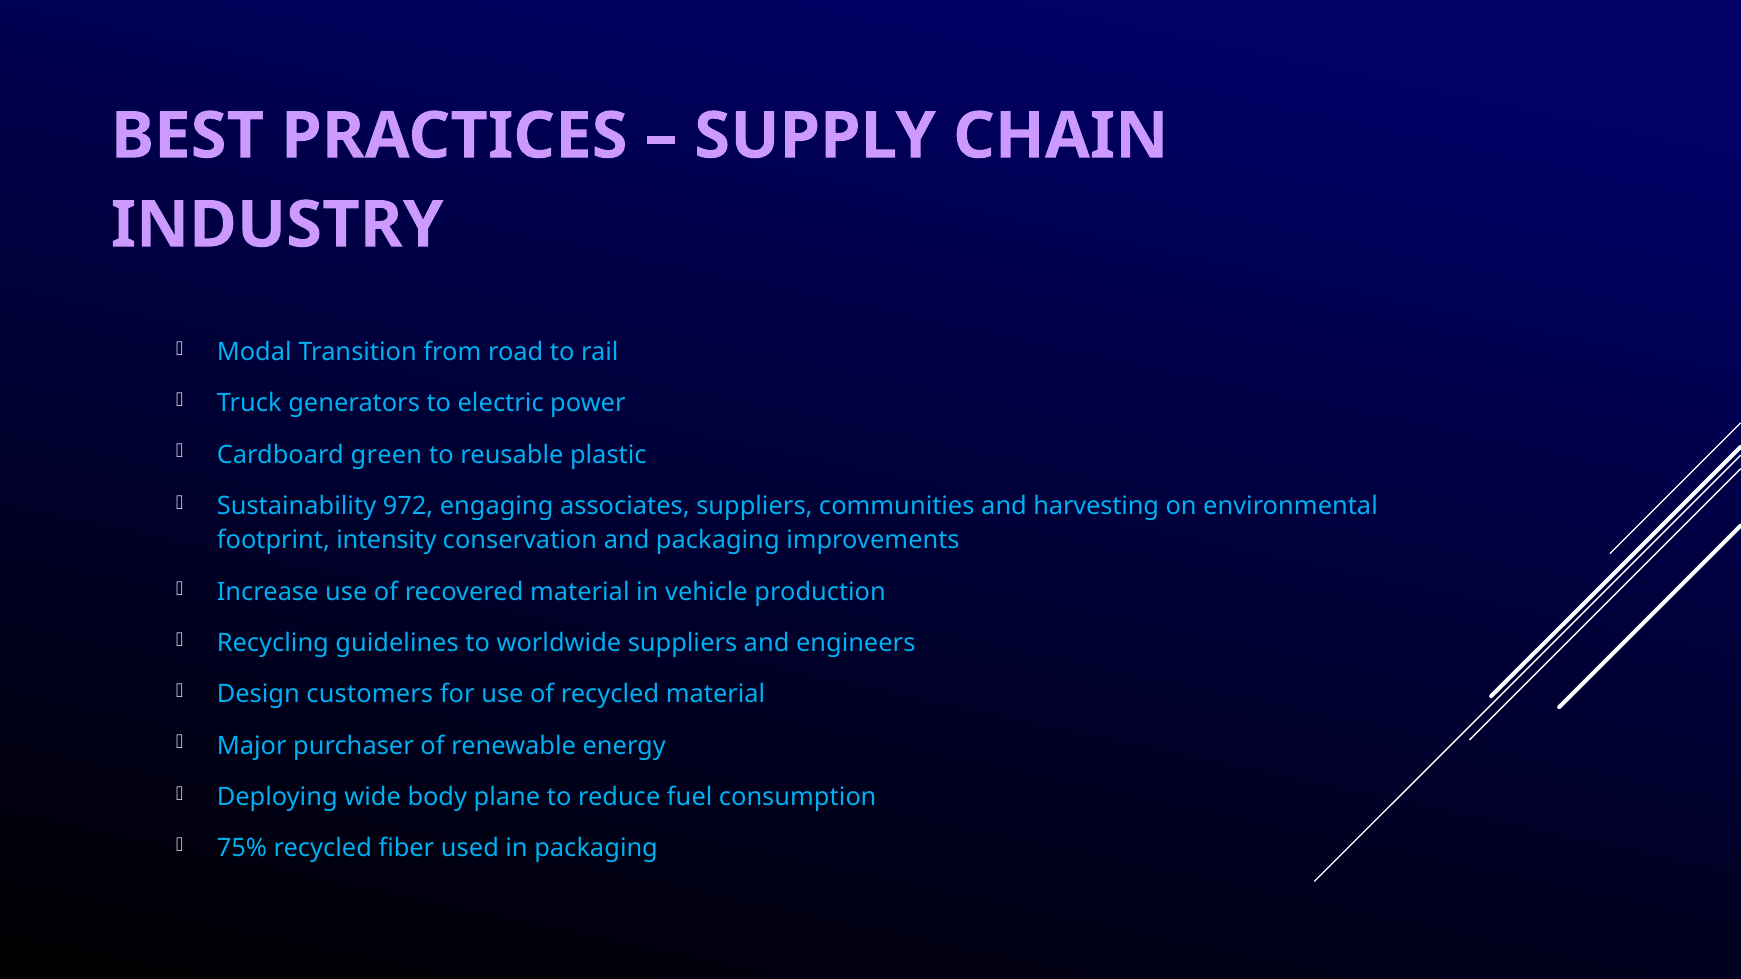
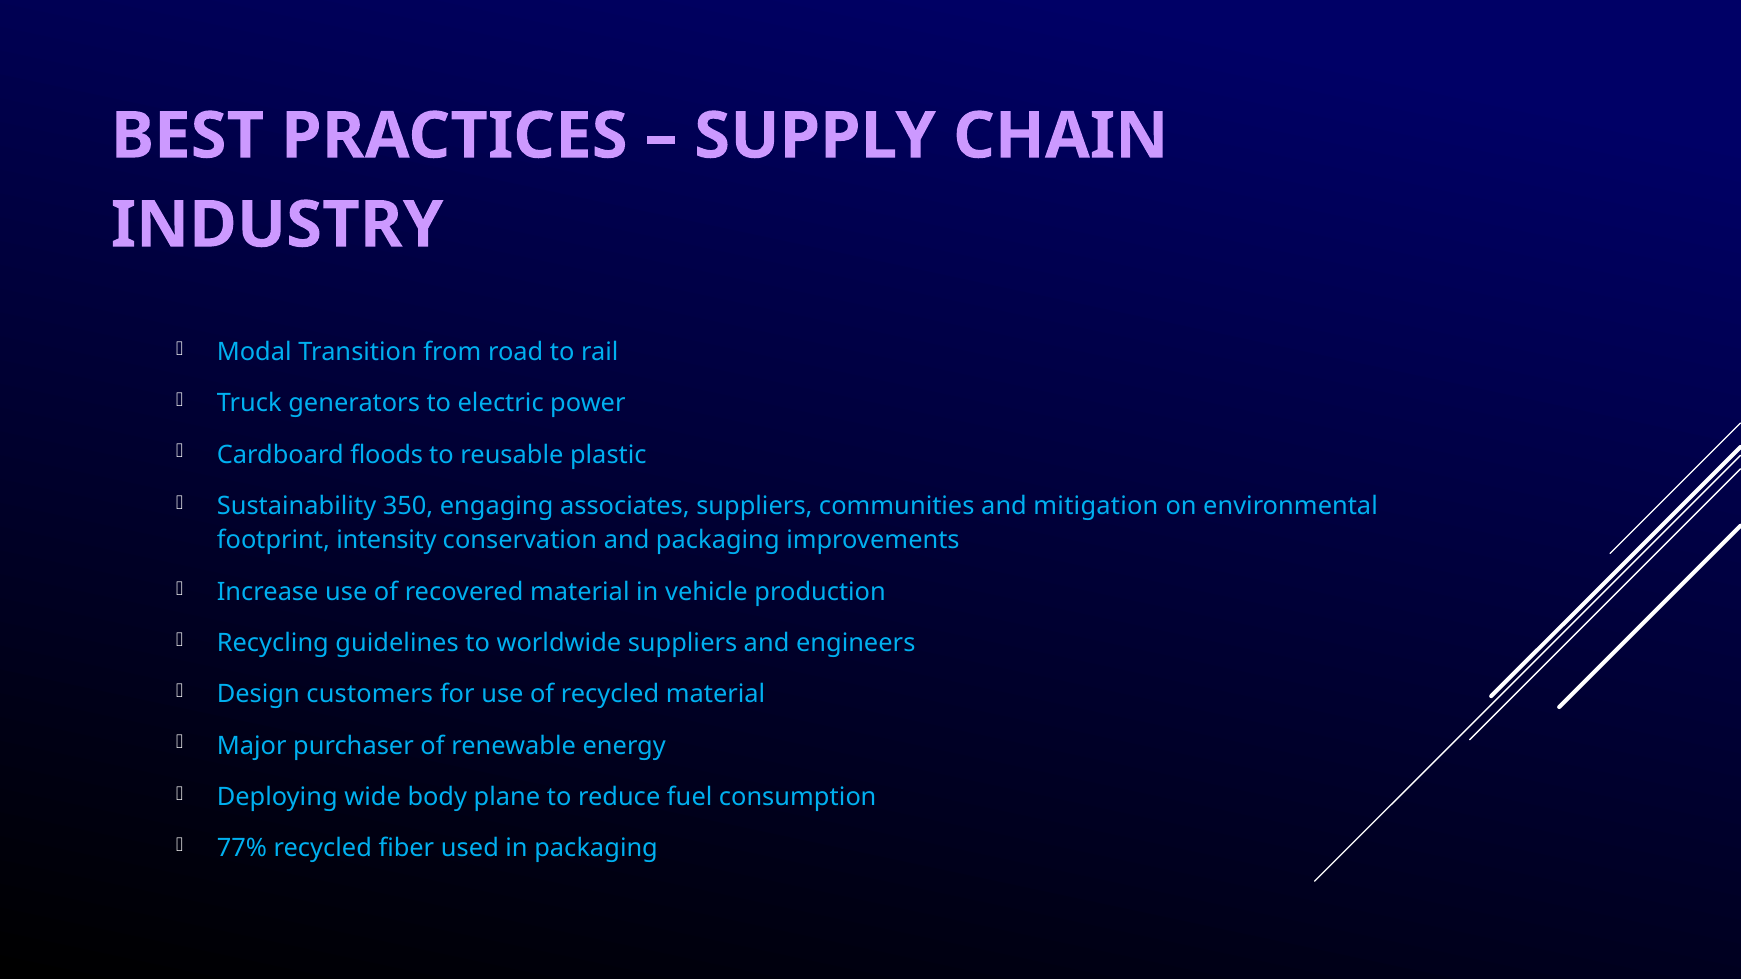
green: green -> floods (387, 455)
972: 972 -> 350 (408, 506)
harvesting: harvesting -> mitigation (1096, 506)
75%: 75% -> 77% (242, 849)
